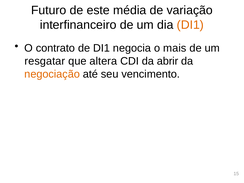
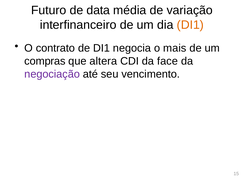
este: este -> data (98, 10)
resgatar: resgatar -> compras (45, 61)
abrir: abrir -> face (168, 61)
negociação colour: orange -> purple (52, 74)
